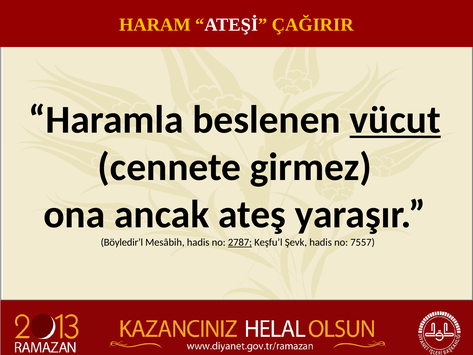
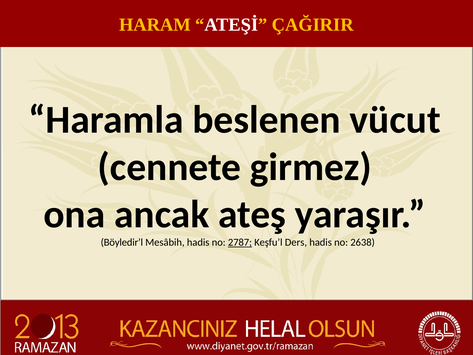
vücut underline: present -> none (395, 120)
Şevk: Şevk -> Ders (296, 242)
7557: 7557 -> 2638 (363, 242)
